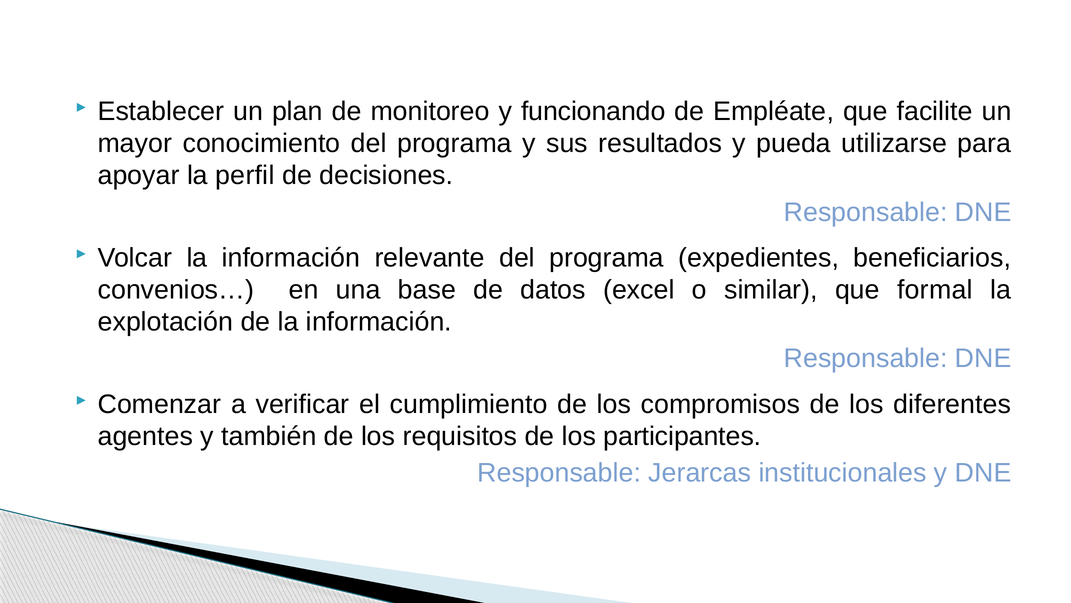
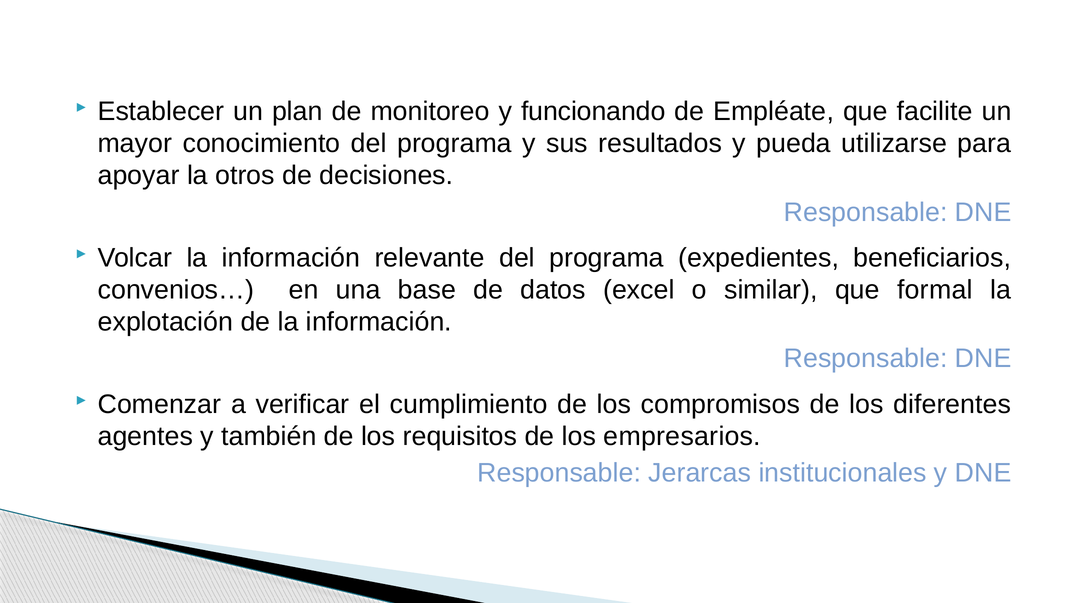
perfil: perfil -> otros (245, 175)
participantes: participantes -> empresarios (682, 436)
